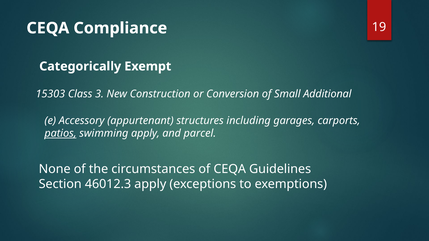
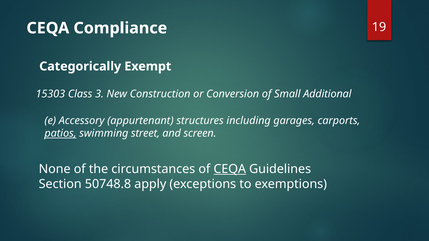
swimming apply: apply -> street (145, 134)
parcel: parcel -> screen (200, 134)
CEQA underline: none -> present (230, 169)
46012.3: 46012.3 -> 50748.8 (108, 184)
